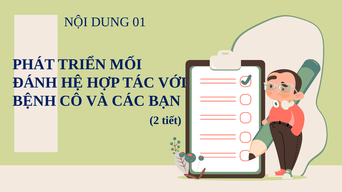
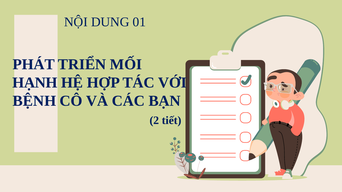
ĐÁNH: ĐÁNH -> HẠNH (35, 83)
